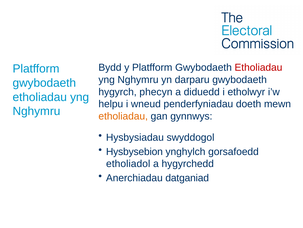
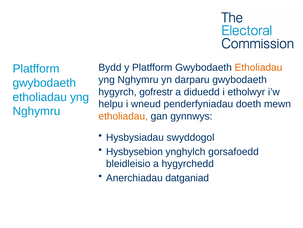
Etholiadau colour: red -> orange (258, 67)
phecyn: phecyn -> gofrestr (156, 92)
etholiadol: etholiadol -> bleidleisio (128, 163)
